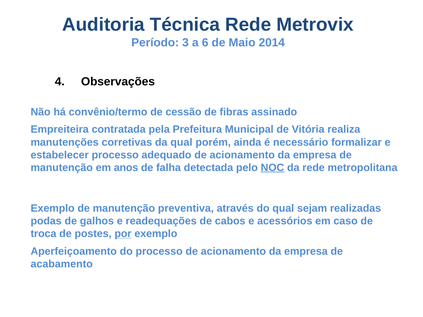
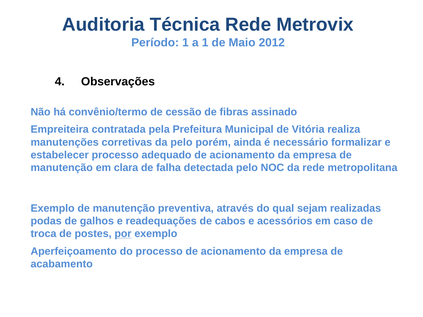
Período 3: 3 -> 1 (186, 43)
a 6: 6 -> 1 (205, 43)
2014: 2014 -> 2012 (272, 43)
da qual: qual -> pelo (181, 142)
anos: anos -> clara (126, 168)
NOC underline: present -> none (272, 168)
